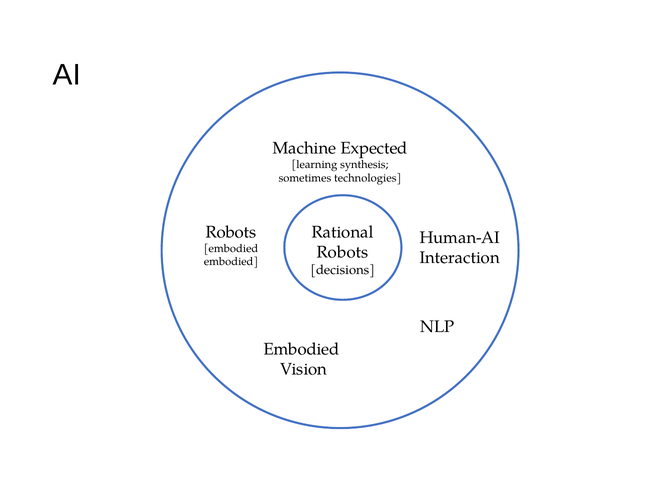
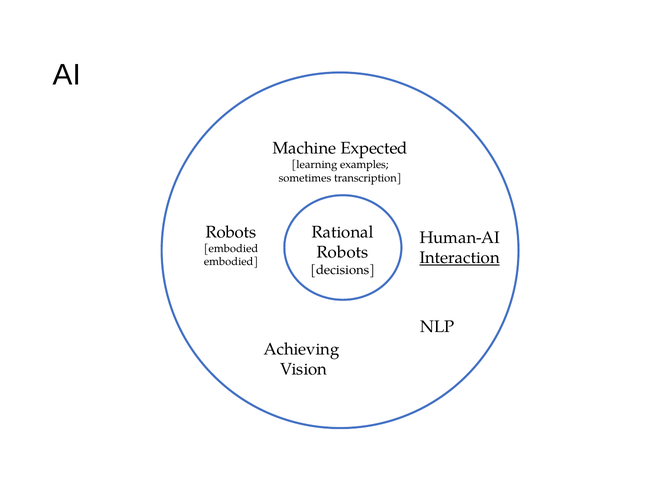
synthesis: synthesis -> examples (364, 165)
technologies: technologies -> transcription (368, 178)
Interaction underline: none -> present (460, 258)
Embodied: Embodied -> Achieving (302, 349)
